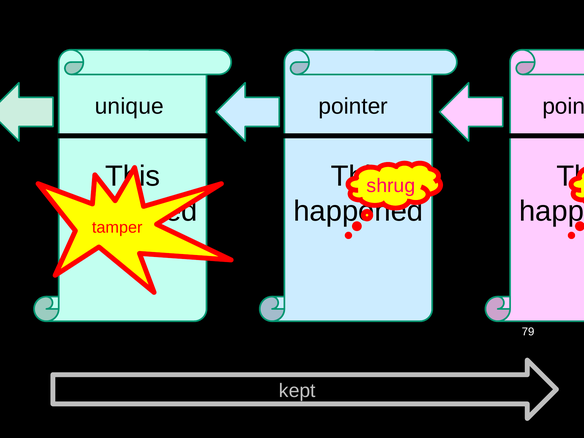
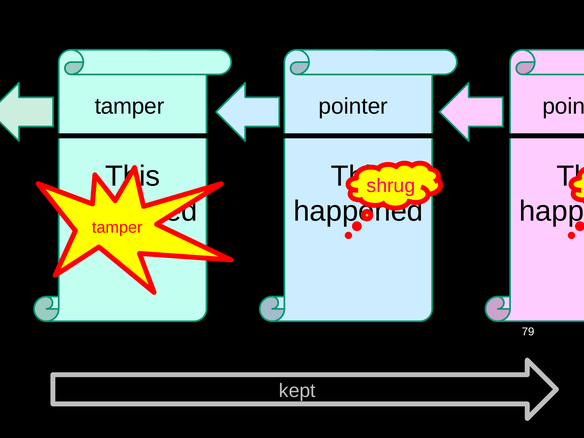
unique: unique -> tamper (130, 106)
